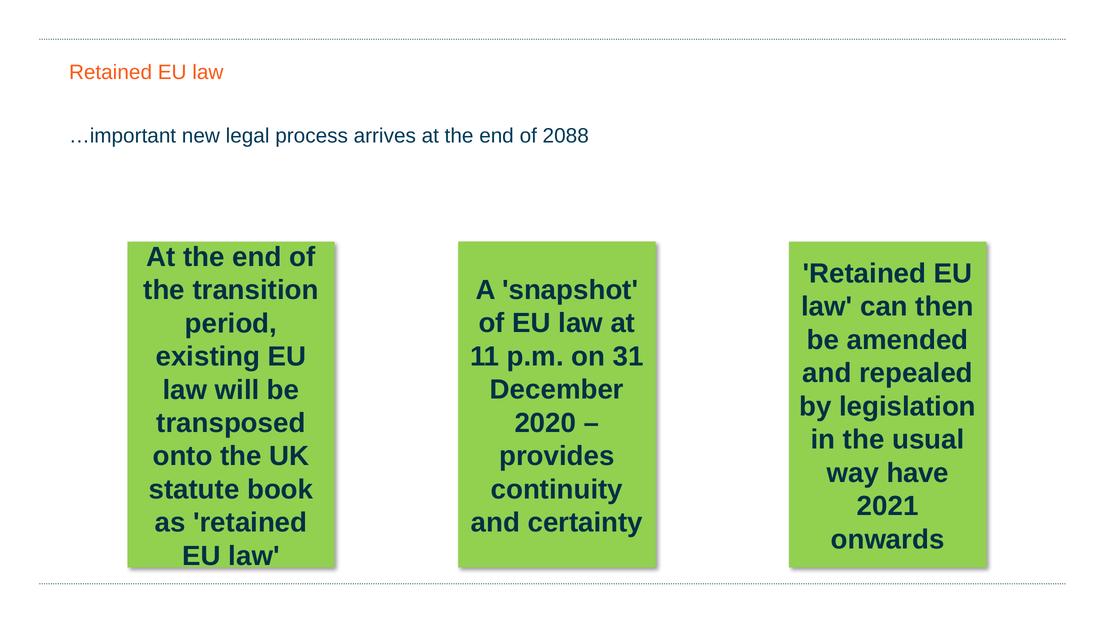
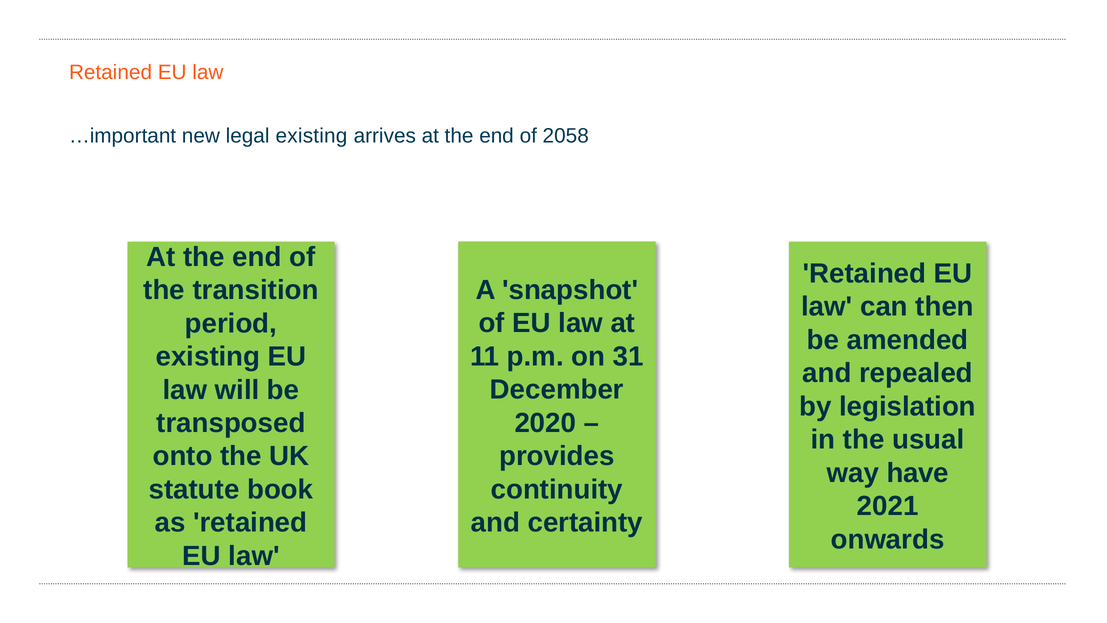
legal process: process -> existing (312, 136)
2088: 2088 -> 2058 (566, 136)
